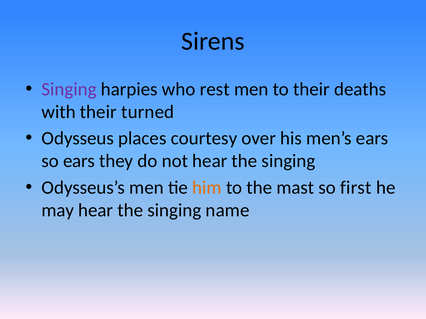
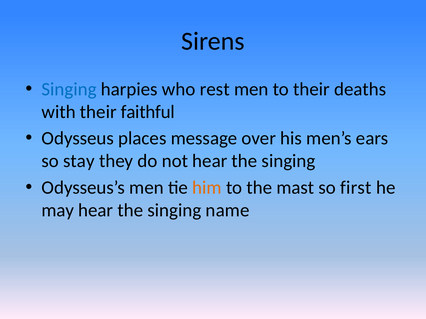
Singing colour: purple -> blue (69, 89)
turned: turned -> faithful (148, 112)
courtesy: courtesy -> message (204, 139)
so ears: ears -> stay (79, 161)
